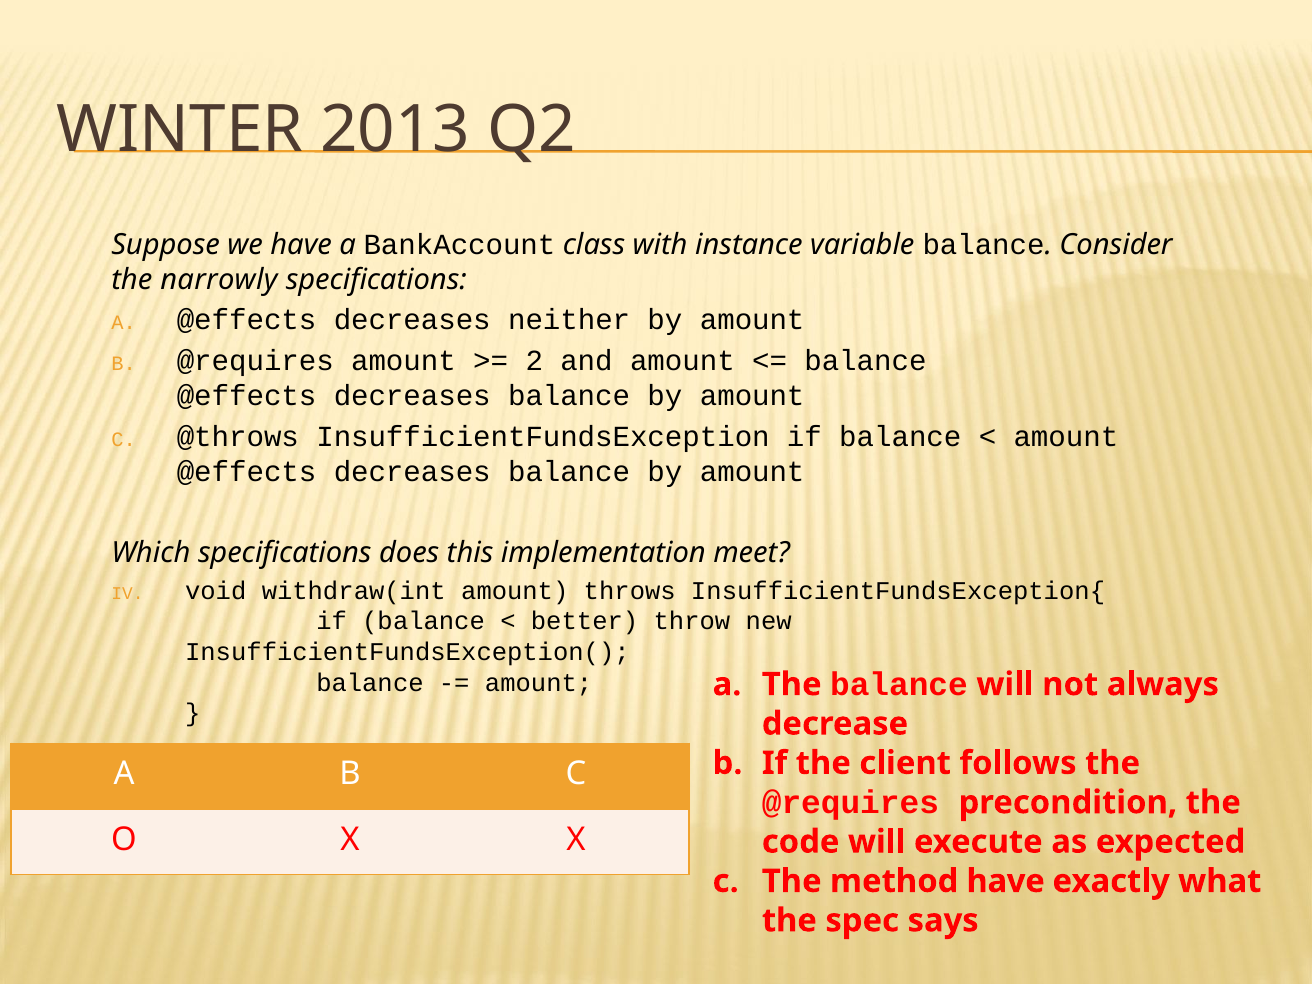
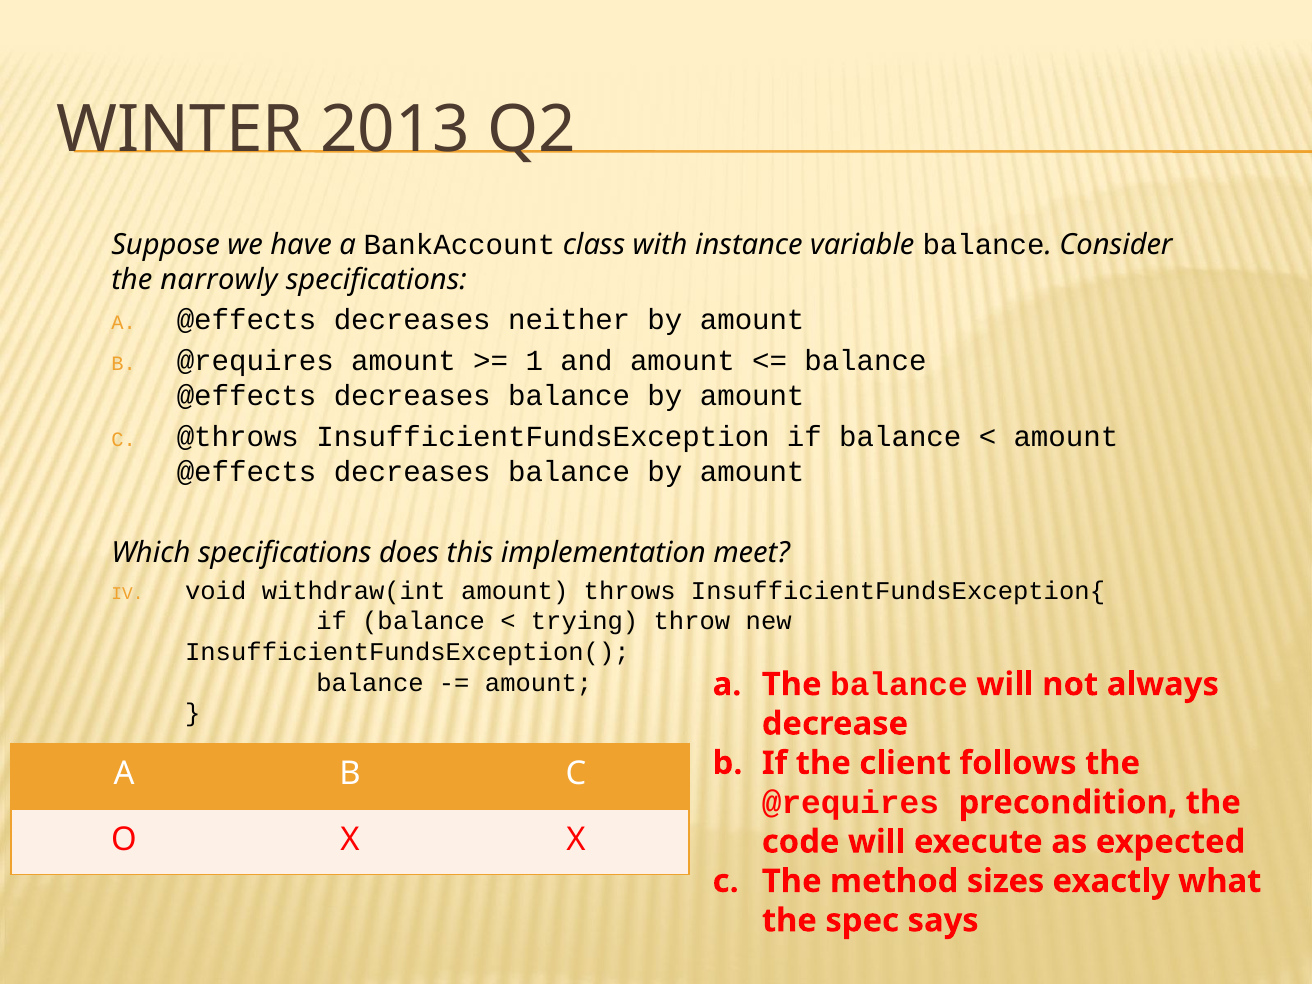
2: 2 -> 1 (534, 361)
better: better -> trying (585, 621)
method have: have -> sizes (1006, 881)
